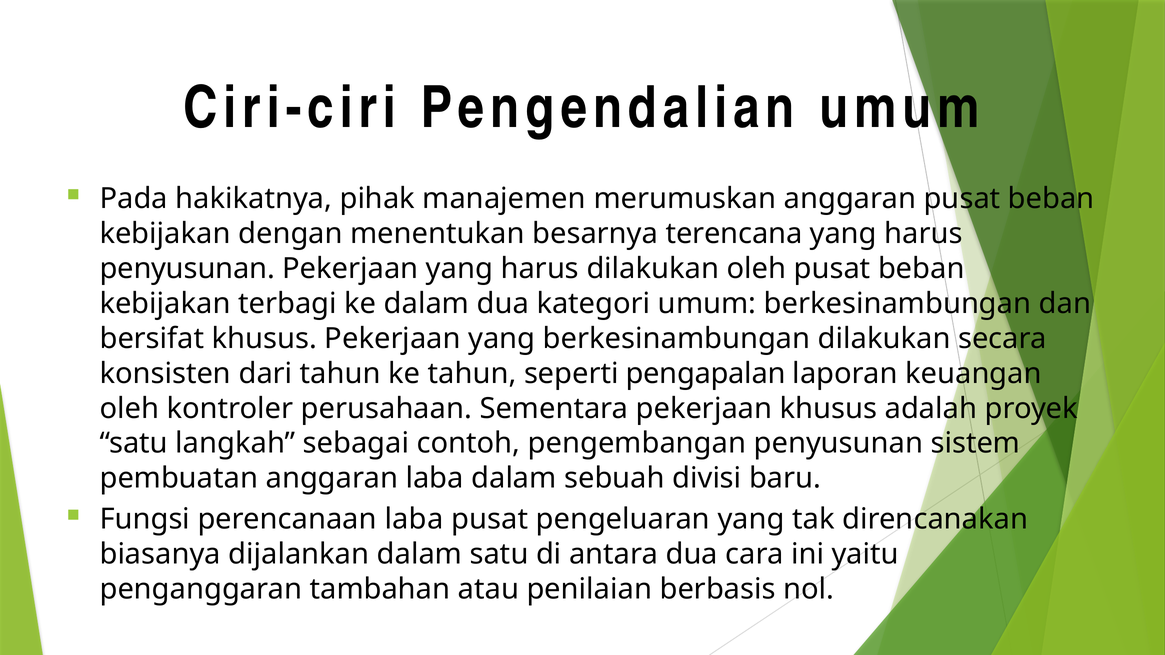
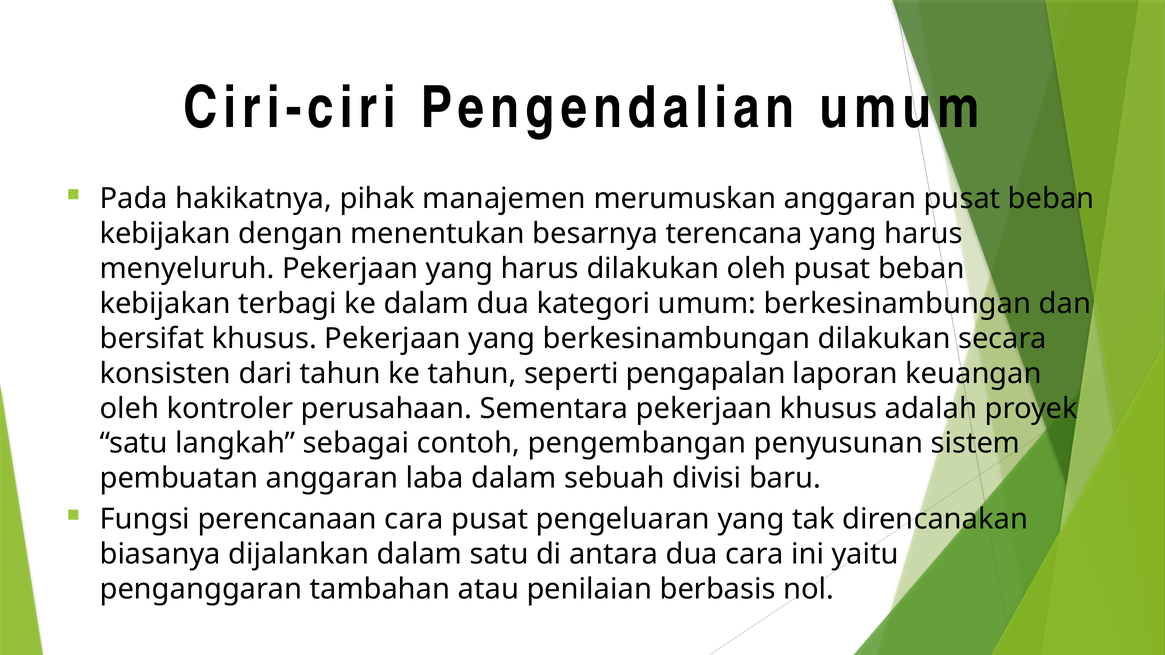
penyusunan: penyusunan -> menyeluruh (187, 269)
perencanaan laba: laba -> cara (414, 519)
